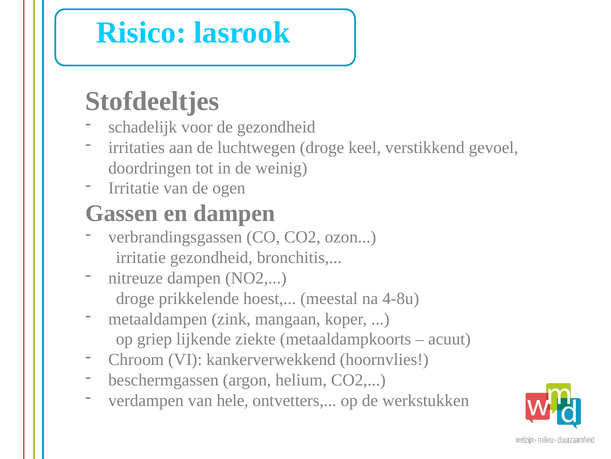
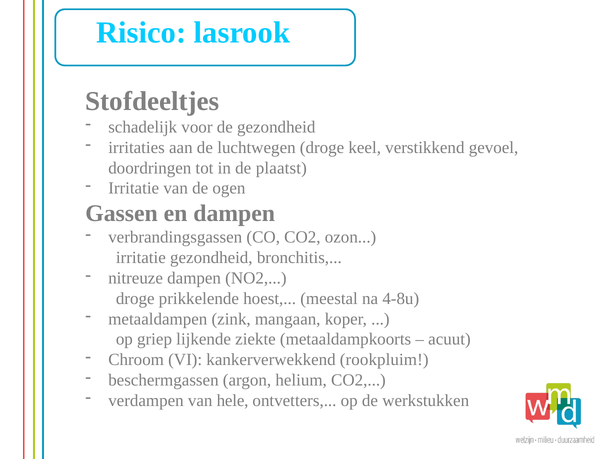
weinig: weinig -> plaatst (281, 168)
hoornvlies: hoornvlies -> rookpluim (384, 359)
